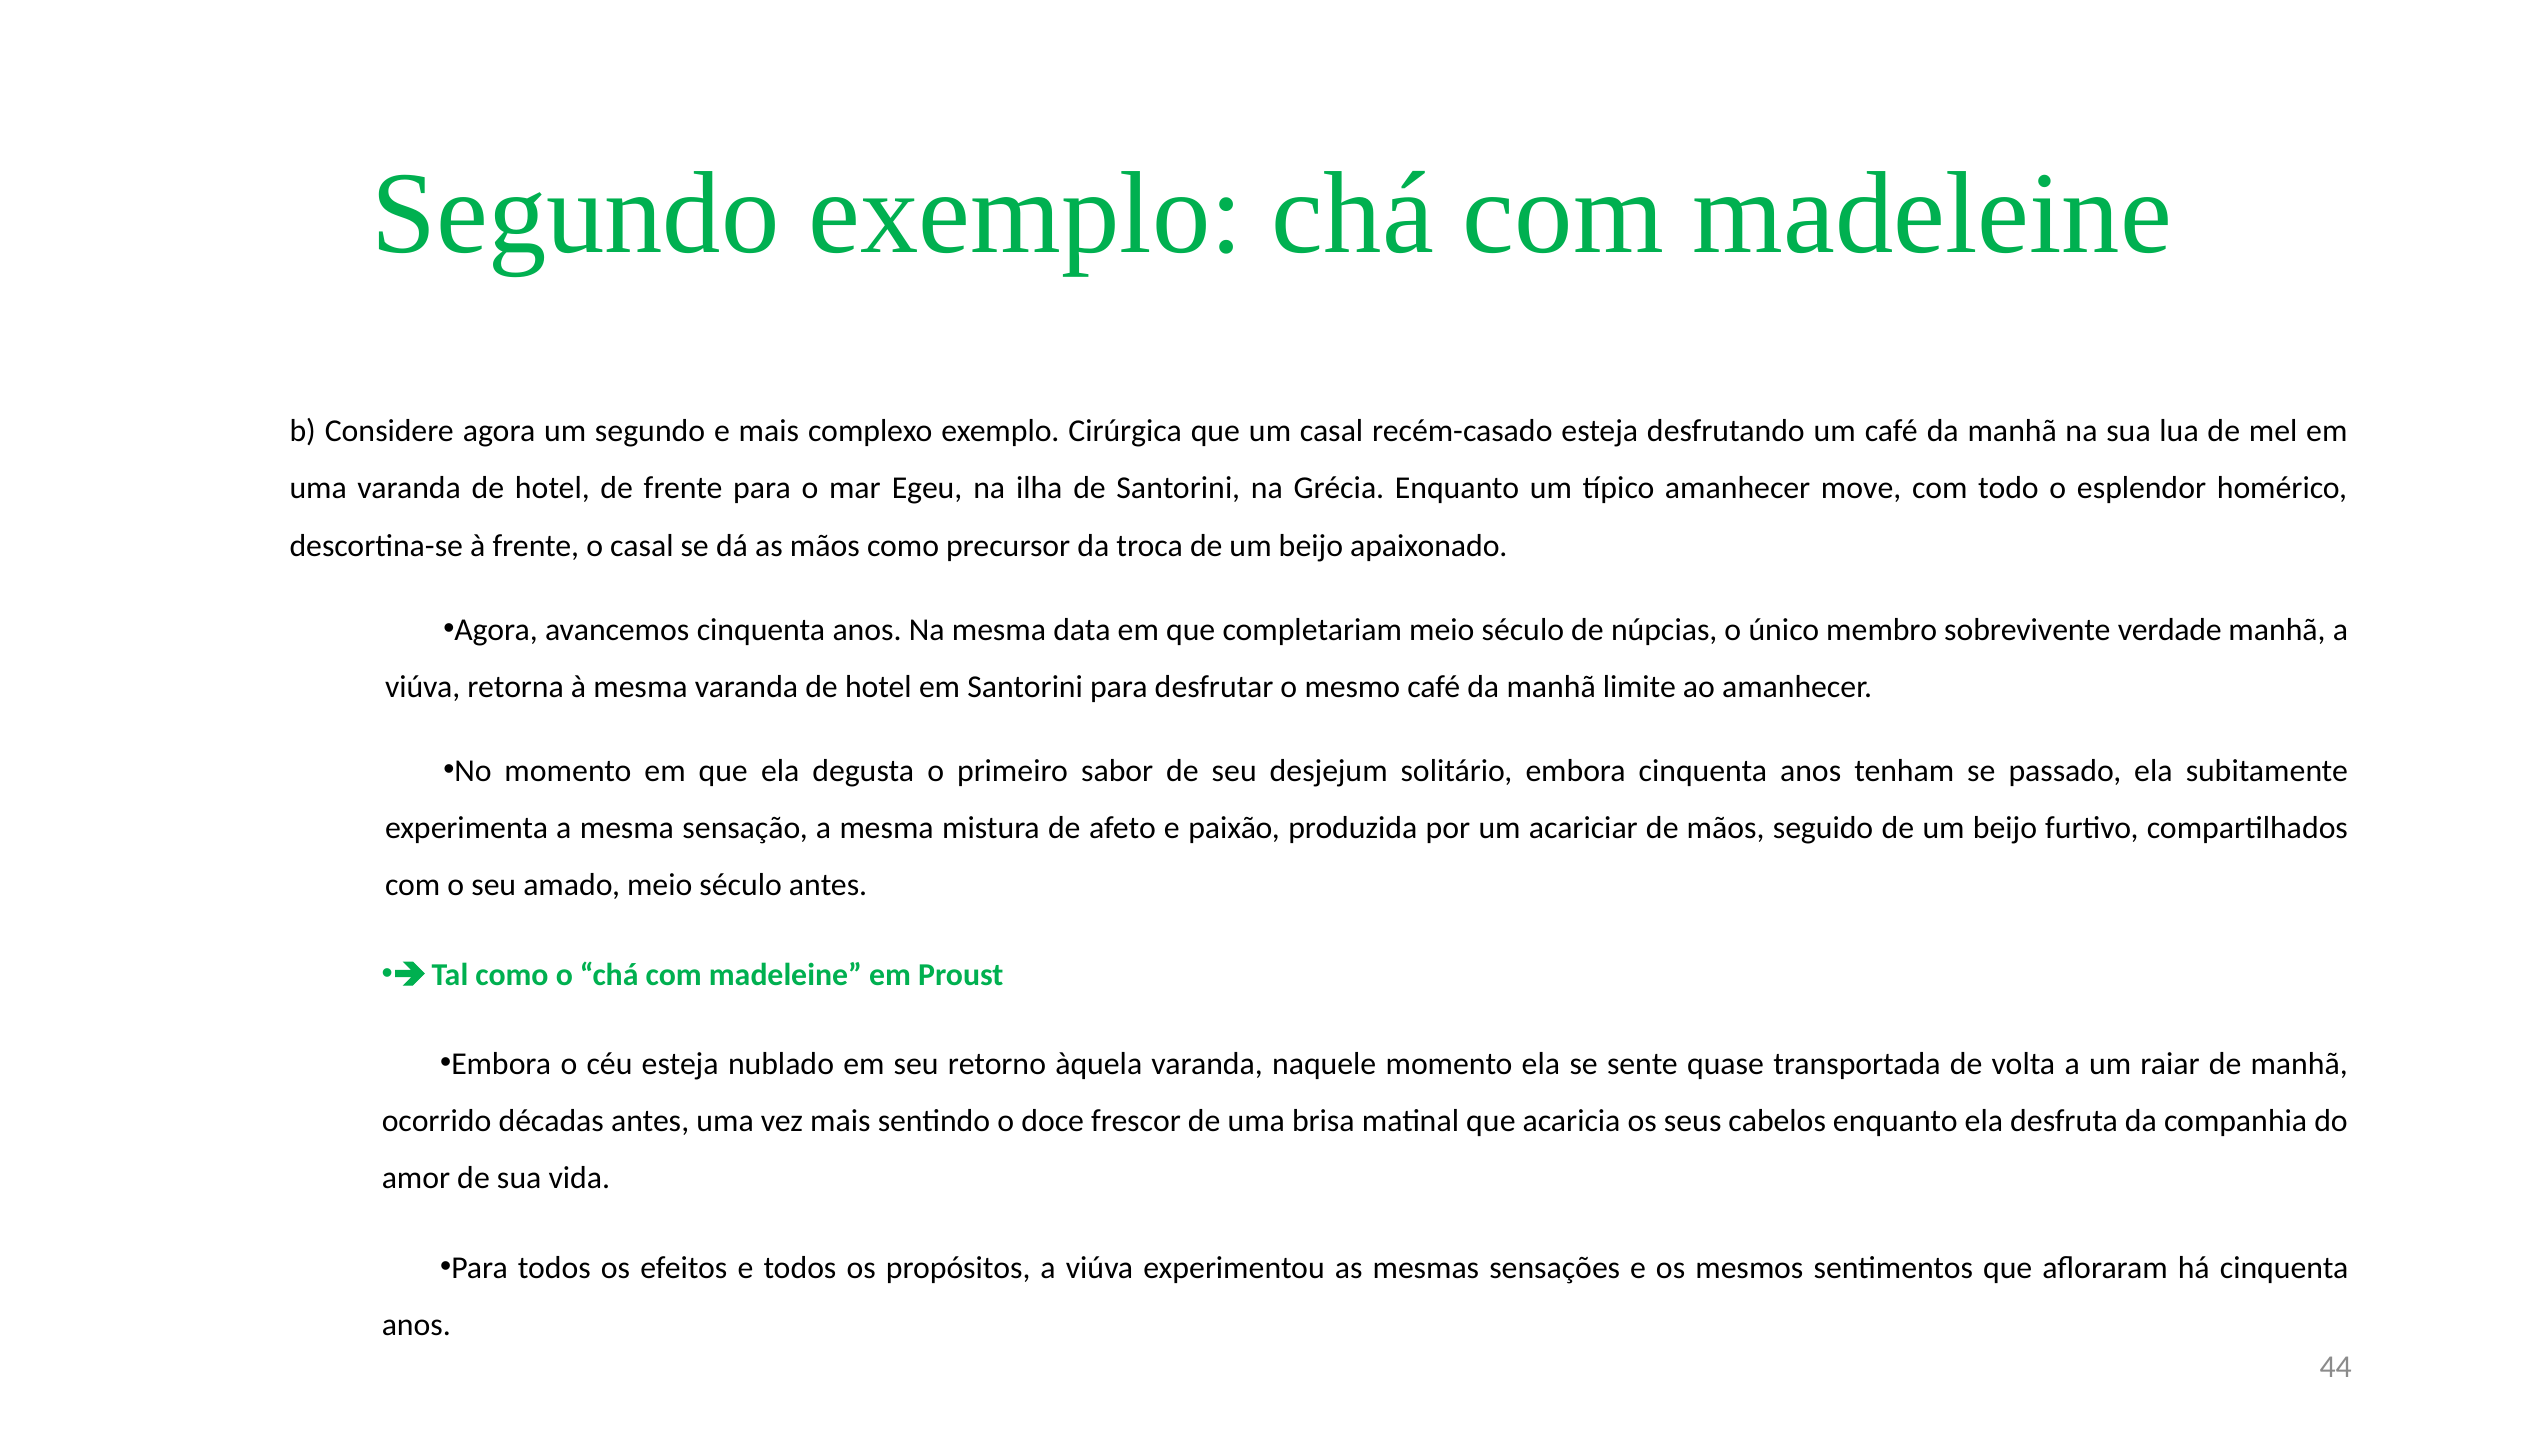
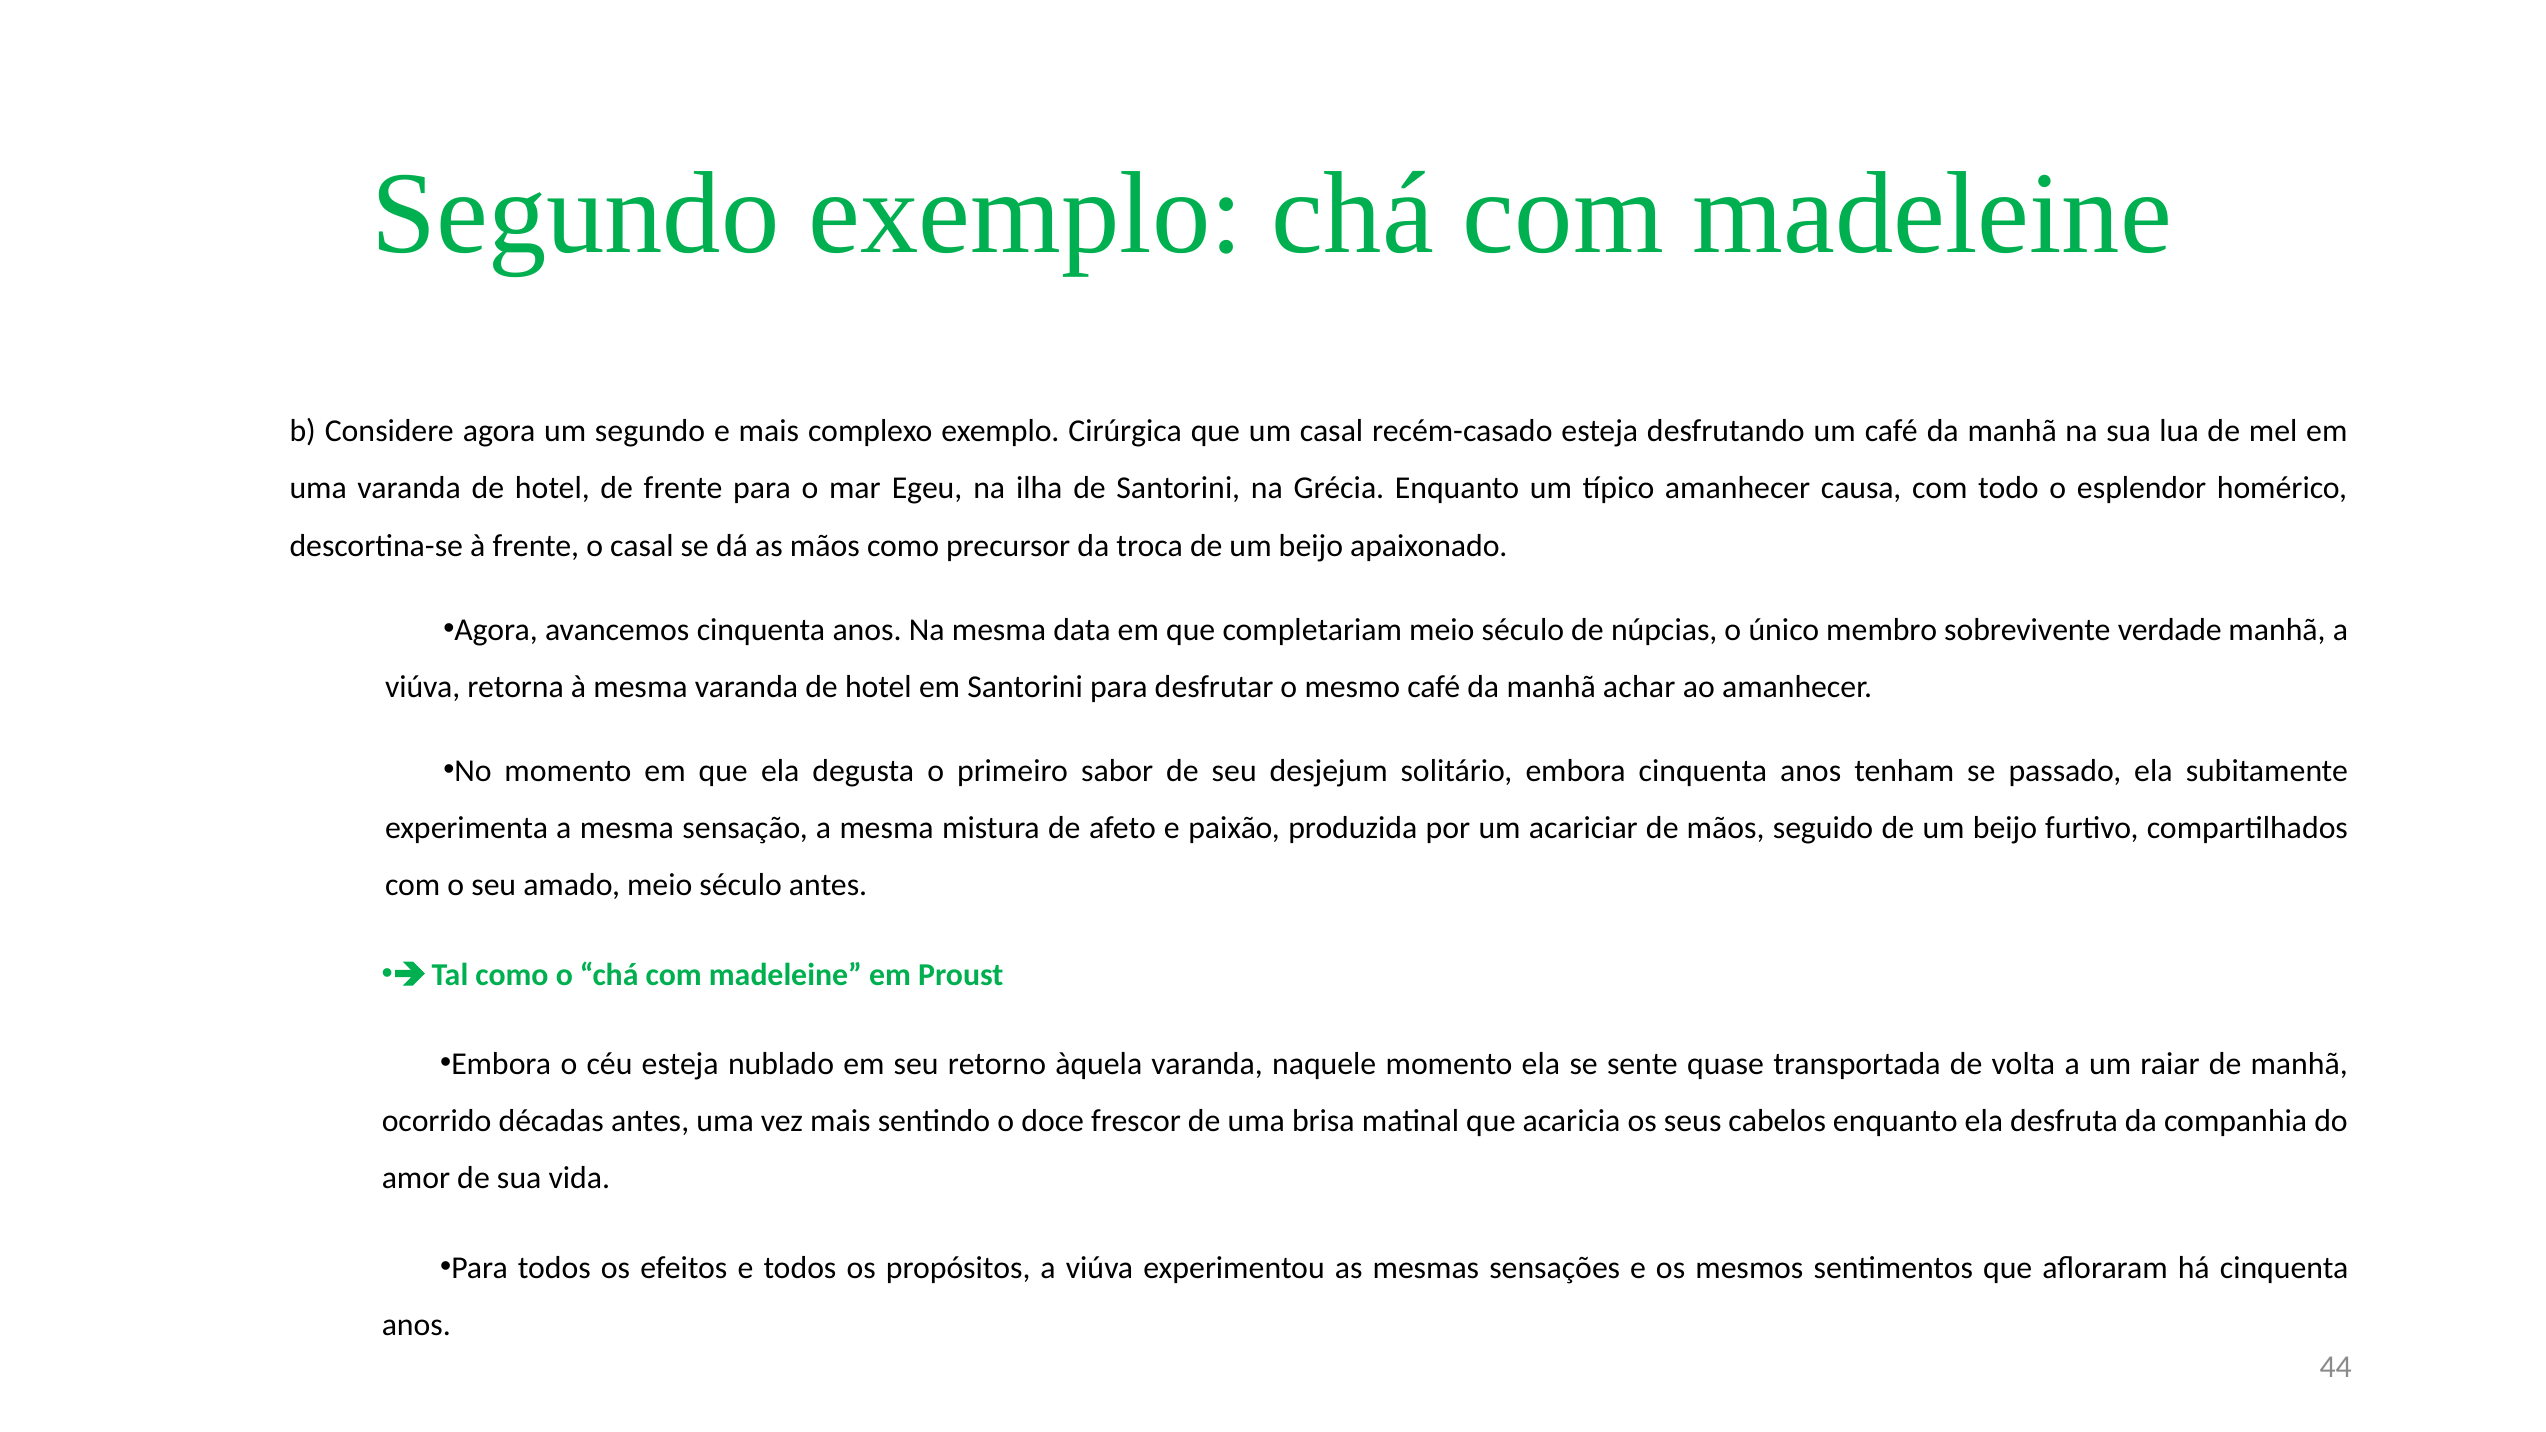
move: move -> causa (1861, 488)
limite: limite -> achar (1639, 687)
